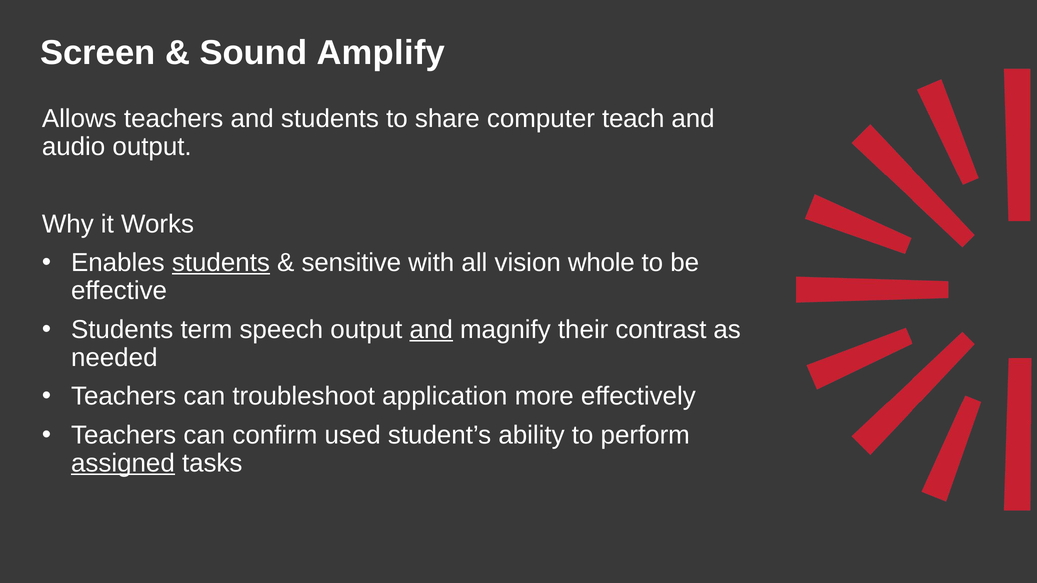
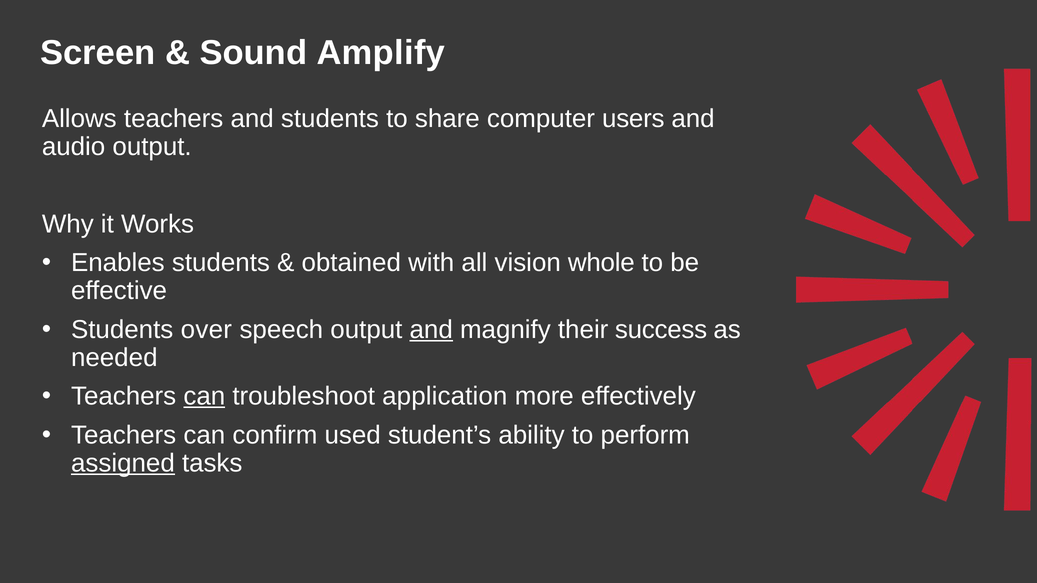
teach: teach -> users (633, 119)
students underline: present -> none (221, 263)
sensitive: sensitive -> obtained (351, 263)
term: term -> over (206, 330)
contrast: contrast -> success (661, 330)
can underline: none -> present (204, 397)
